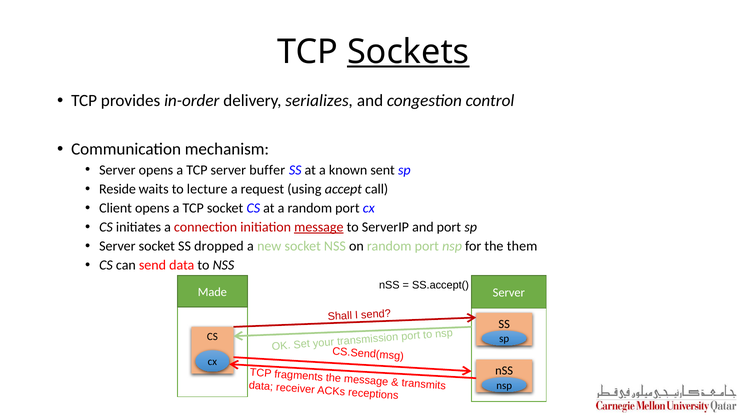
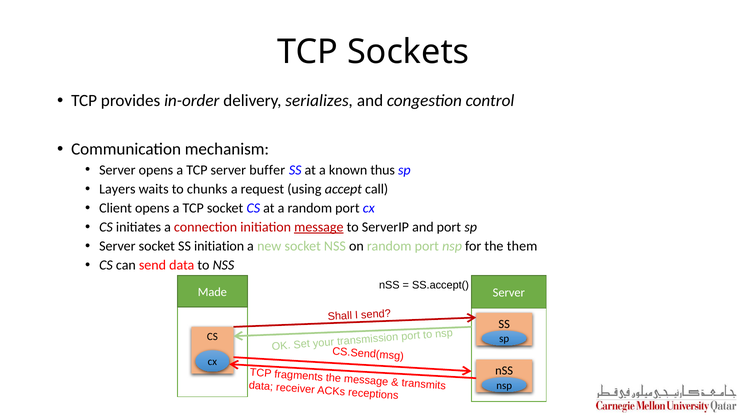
Sockets underline: present -> none (408, 52)
sent: sent -> thus (383, 170)
Reside: Reside -> Layers (117, 189)
lecture: lecture -> chunks (207, 189)
SS dropped: dropped -> initiation (219, 246)
